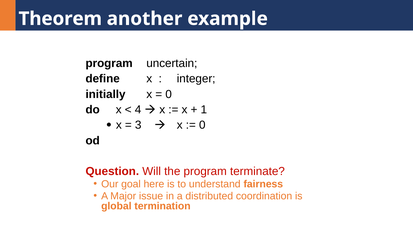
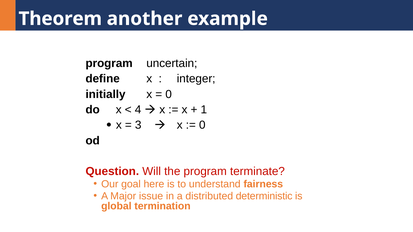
coordination: coordination -> deterministic (264, 196)
